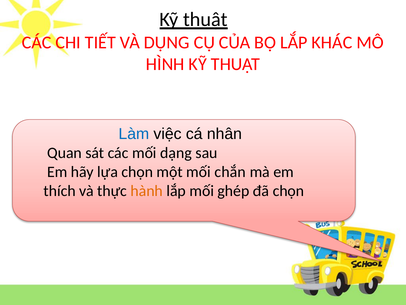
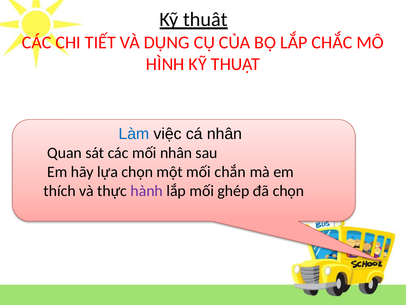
KHÁC: KHÁC -> CHẮC (332, 43)
mối dạng: dạng -> nhân (176, 153)
hành colour: orange -> purple (147, 191)
